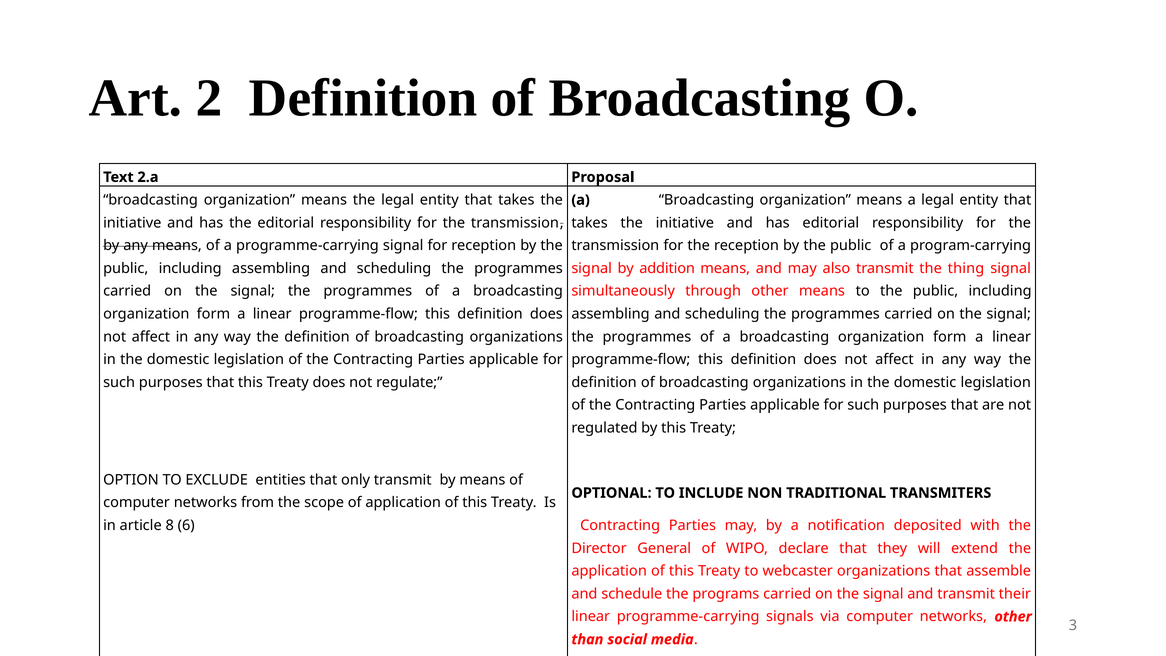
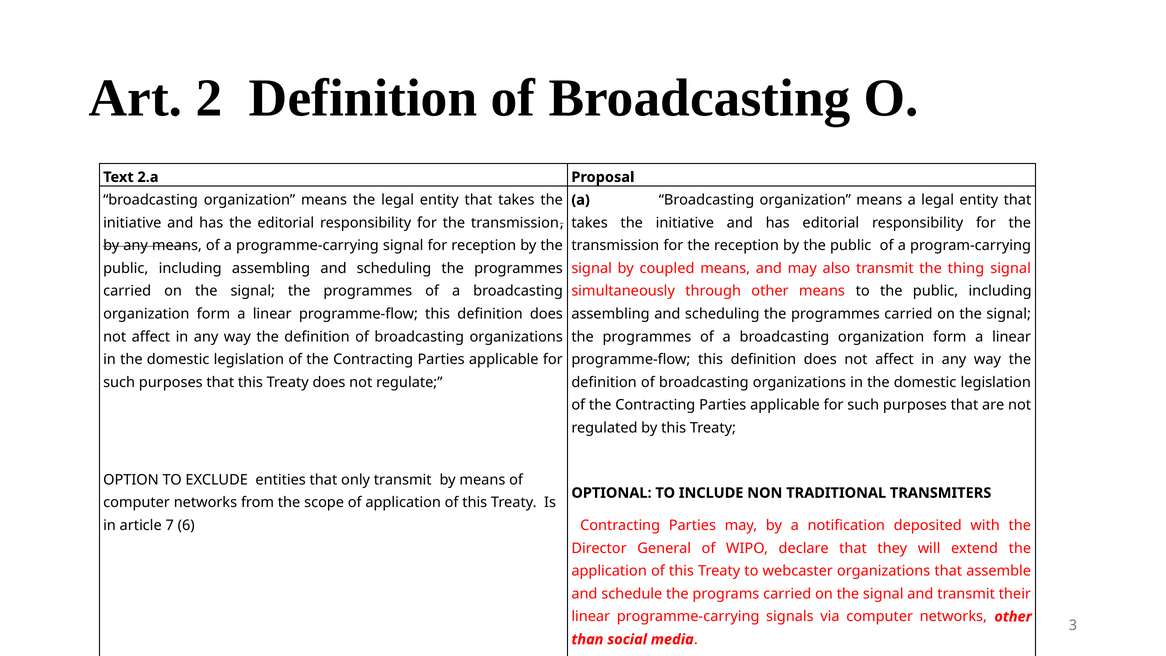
addition: addition -> coupled (667, 268)
8: 8 -> 7 (170, 525)
